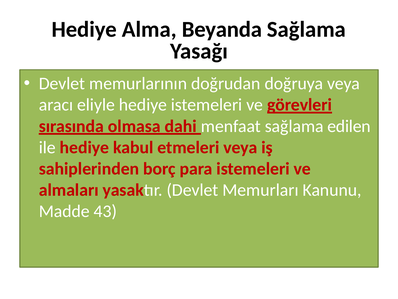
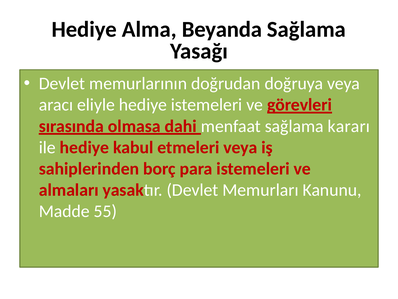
edilen: edilen -> kararı (349, 126)
43: 43 -> 55 (105, 211)
